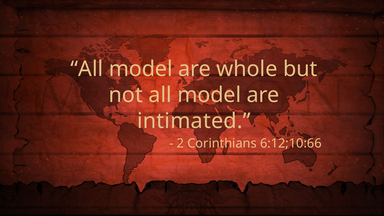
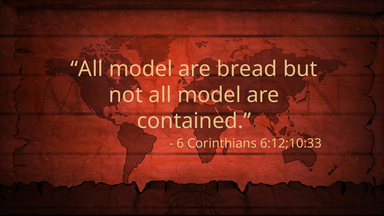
whole: whole -> bread (247, 69)
intimated: intimated -> contained (194, 121)
2: 2 -> 6 (180, 143)
6:12;10:66: 6:12;10:66 -> 6:12;10:33 (291, 143)
